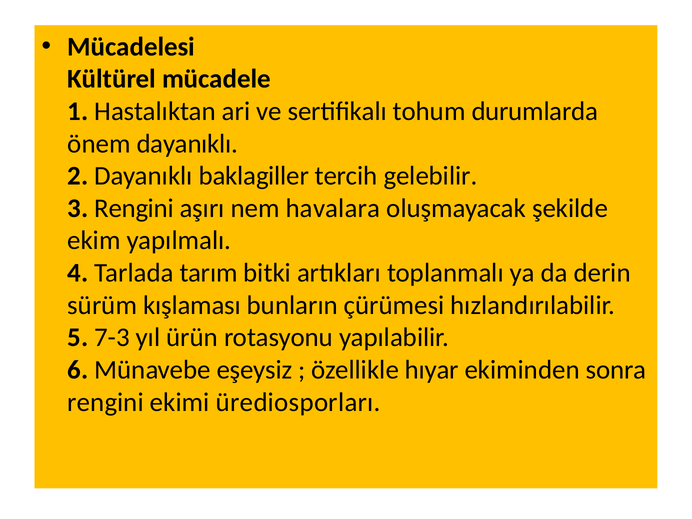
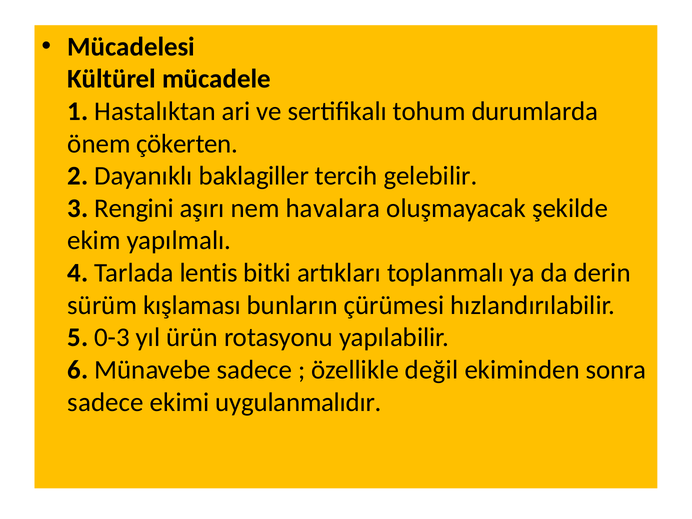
önem dayanıklı: dayanıklı -> çökerten (187, 144)
tarım: tarım -> lentis (209, 273)
7-3: 7-3 -> 0-3 (112, 338)
Münavebe eşeysiz: eşeysiz -> sadece (254, 370)
hıyar: hıyar -> değil (432, 370)
rengini: rengini -> sadece (106, 402)
ürediosporları: ürediosporları -> uygulanmalıdır (298, 402)
